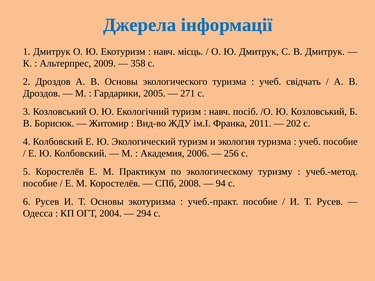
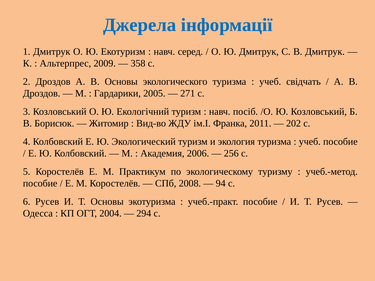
місць: місць -> серед (190, 52)
